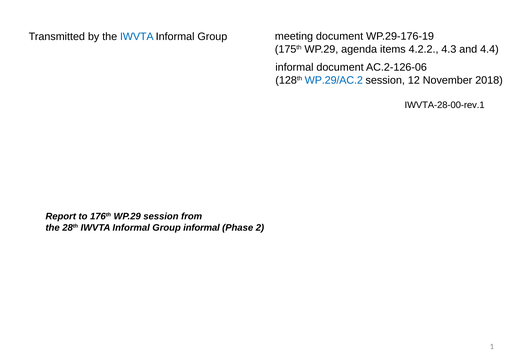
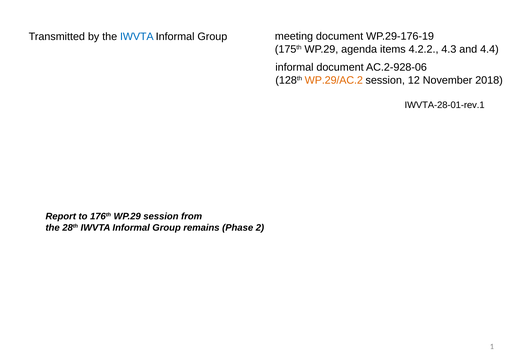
AC.2-126-06: AC.2-126-06 -> AC.2-928-06 (396, 67)
WP.29/AC.2 colour: blue -> orange (334, 80)
IWVTA-28-00-rev.1: IWVTA-28-00-rev.1 -> IWVTA-28-01-rev.1 (445, 105)
informal: informal -> remains (201, 228)
